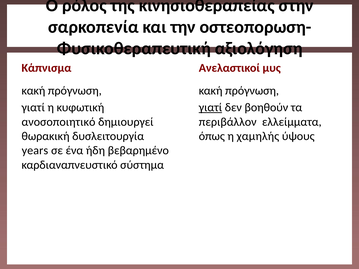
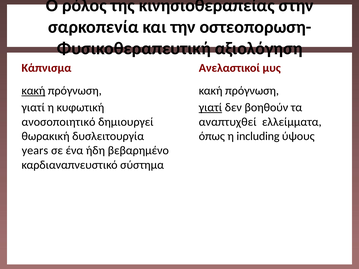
κακή underline: none -> present (33, 91)
περιβάλλον: περιβάλλον -> αναπτυχθεί (228, 122)
χαμηλής: χαμηλής -> including (258, 136)
